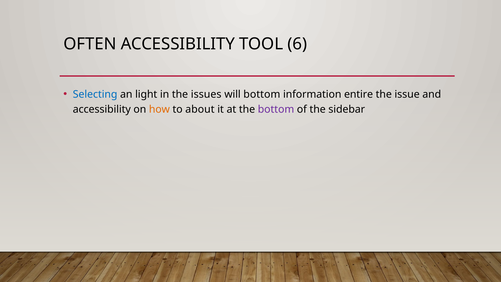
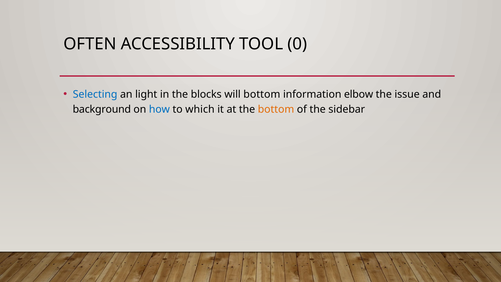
6: 6 -> 0 (297, 44)
issues: issues -> blocks (206, 94)
entire: entire -> elbow (359, 94)
accessibility: accessibility -> background (102, 109)
how colour: orange -> blue (159, 109)
about: about -> which (200, 109)
bottom colour: purple -> orange (276, 109)
